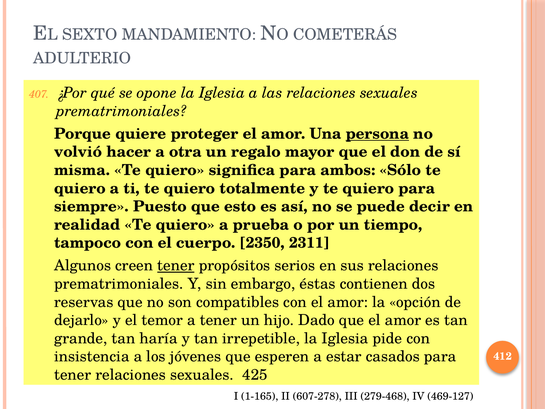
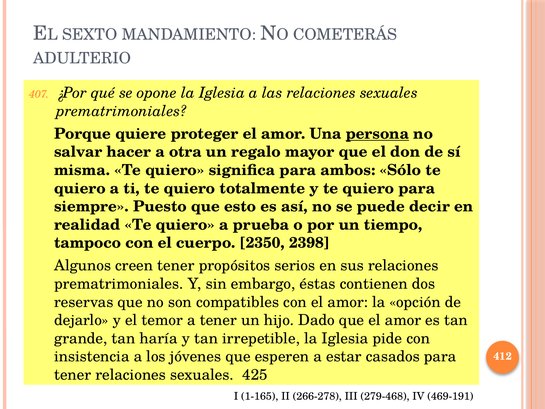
volvió: volvió -> salvar (78, 152)
2311: 2311 -> 2398 (309, 243)
tener underline: present -> none (176, 265)
607-278: 607-278 -> 266-278 (317, 396)
469-127: 469-127 -> 469-191 (450, 396)
